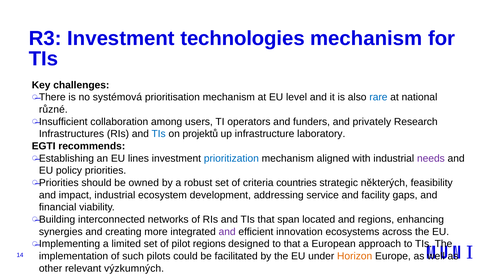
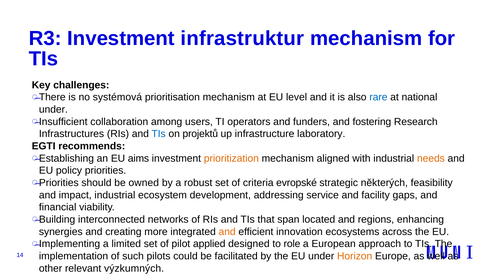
technologies: technologies -> infrastruktur (242, 38)
různé: různé -> under (53, 109)
privately: privately -> fostering (372, 122)
lines: lines -> aims (138, 158)
prioritization colour: blue -> orange (231, 158)
needs colour: purple -> orange (431, 158)
countries: countries -> evropské (297, 183)
and colour: purple -> orange (227, 232)
pilot regions: regions -> applied (209, 244)
to that: that -> role (292, 244)
